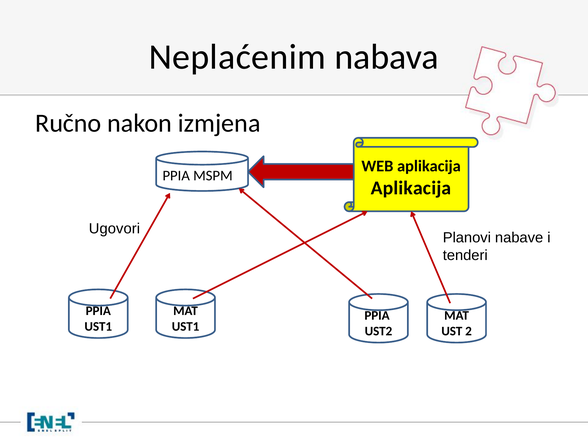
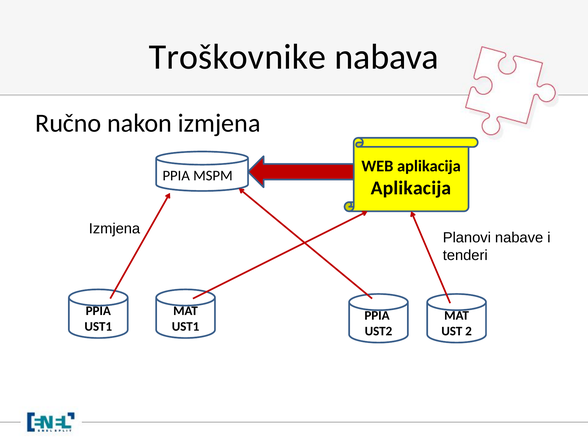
Neplaćenim: Neplaćenim -> Troškovnike (237, 57)
Ugovori: Ugovori -> Izmjena (114, 229)
